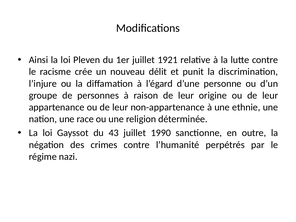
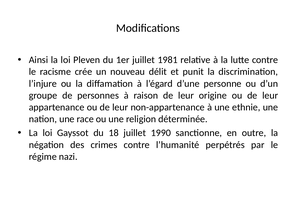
1921: 1921 -> 1981 (168, 60)
43: 43 -> 18 (114, 133)
